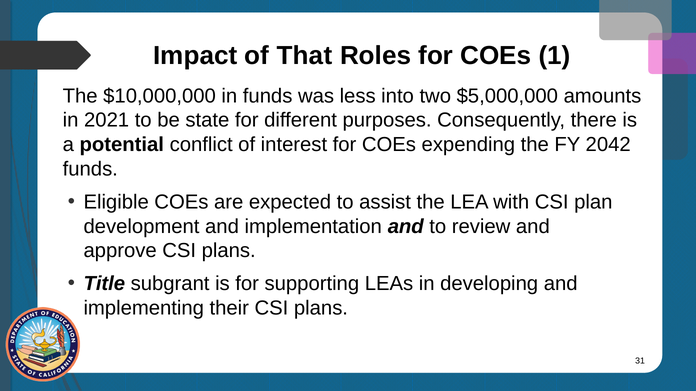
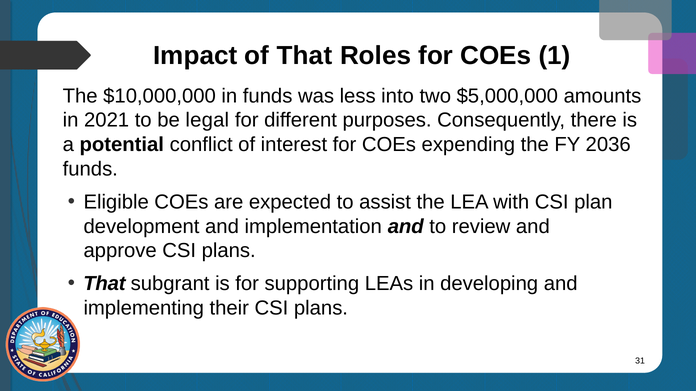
state: state -> legal (207, 120)
2042: 2042 -> 2036 (608, 145)
Title: Title -> That (104, 284)
